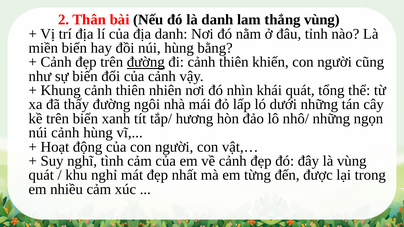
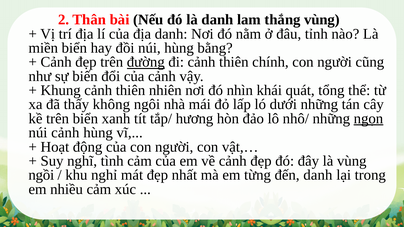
khiến: khiến -> chính (270, 62)
thấy đường: đường -> không (111, 105)
ngọn underline: none -> present (368, 119)
quát: quát -> ngồi (41, 175)
đến được: được -> danh (318, 175)
